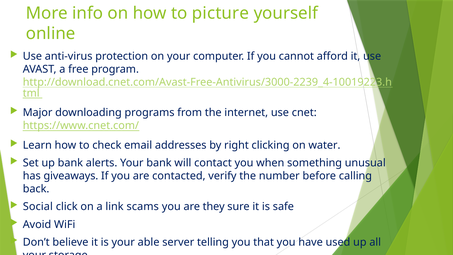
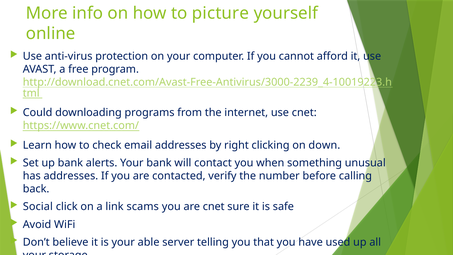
Major: Major -> Could (38, 113)
water: water -> down (324, 145)
has giveaways: giveaways -> addresses (71, 176)
are they: they -> cnet (214, 207)
